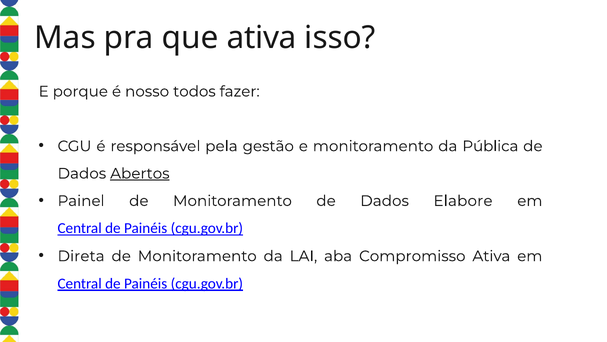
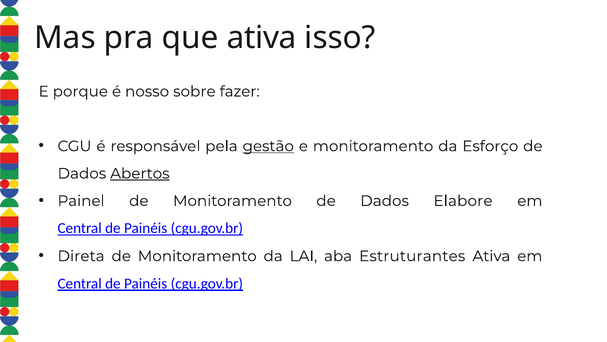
todos: todos -> sobre (194, 91)
gestão underline: none -> present (268, 146)
Pública: Pública -> Esforço (490, 146)
Compromisso: Compromisso -> Estruturantes (412, 256)
